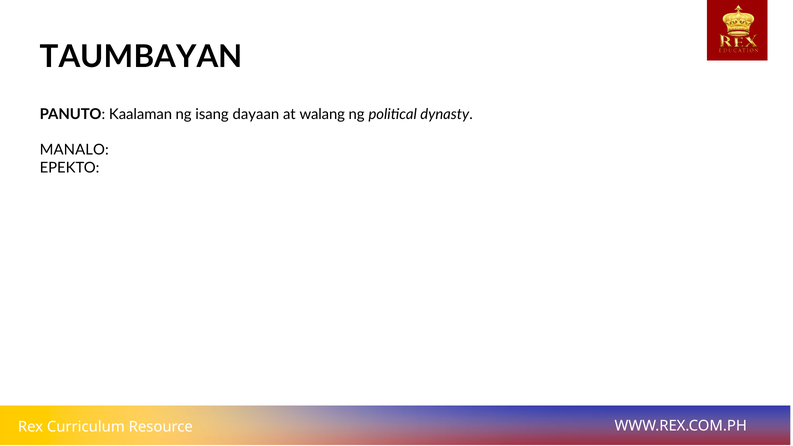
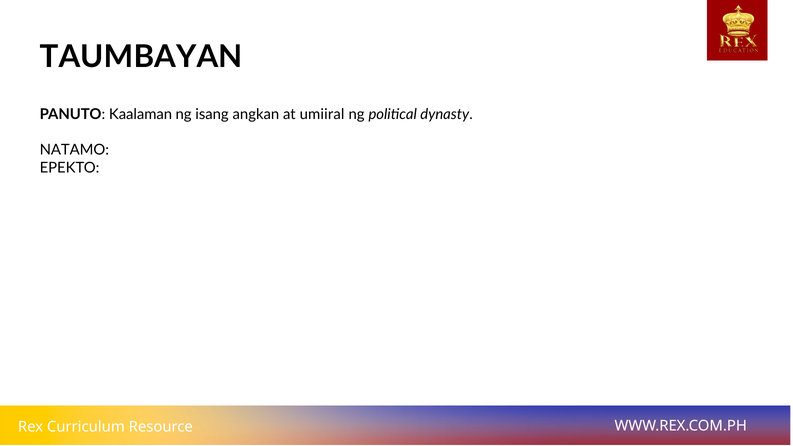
dayaan: dayaan -> angkan (256, 114)
walang: walang -> umiiral (322, 114)
MANALO: MANALO -> NATAMO (74, 150)
